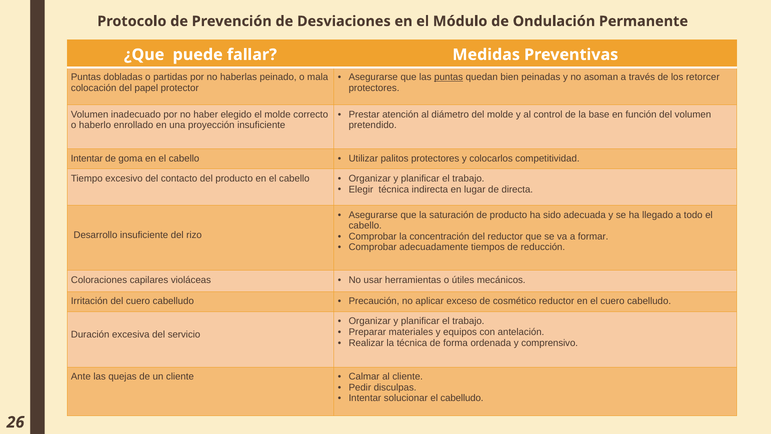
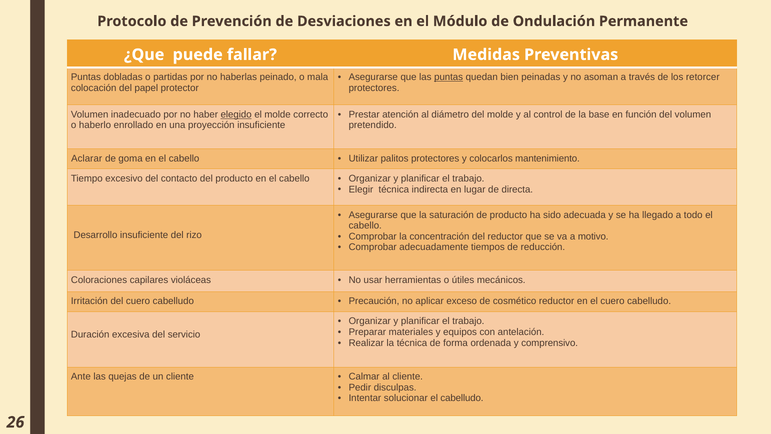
elegido underline: none -> present (236, 114)
Intentar: Intentar -> Aclarar (87, 158)
competitividad: competitividad -> mantenimiento (547, 158)
formar: formar -> motivo (593, 236)
